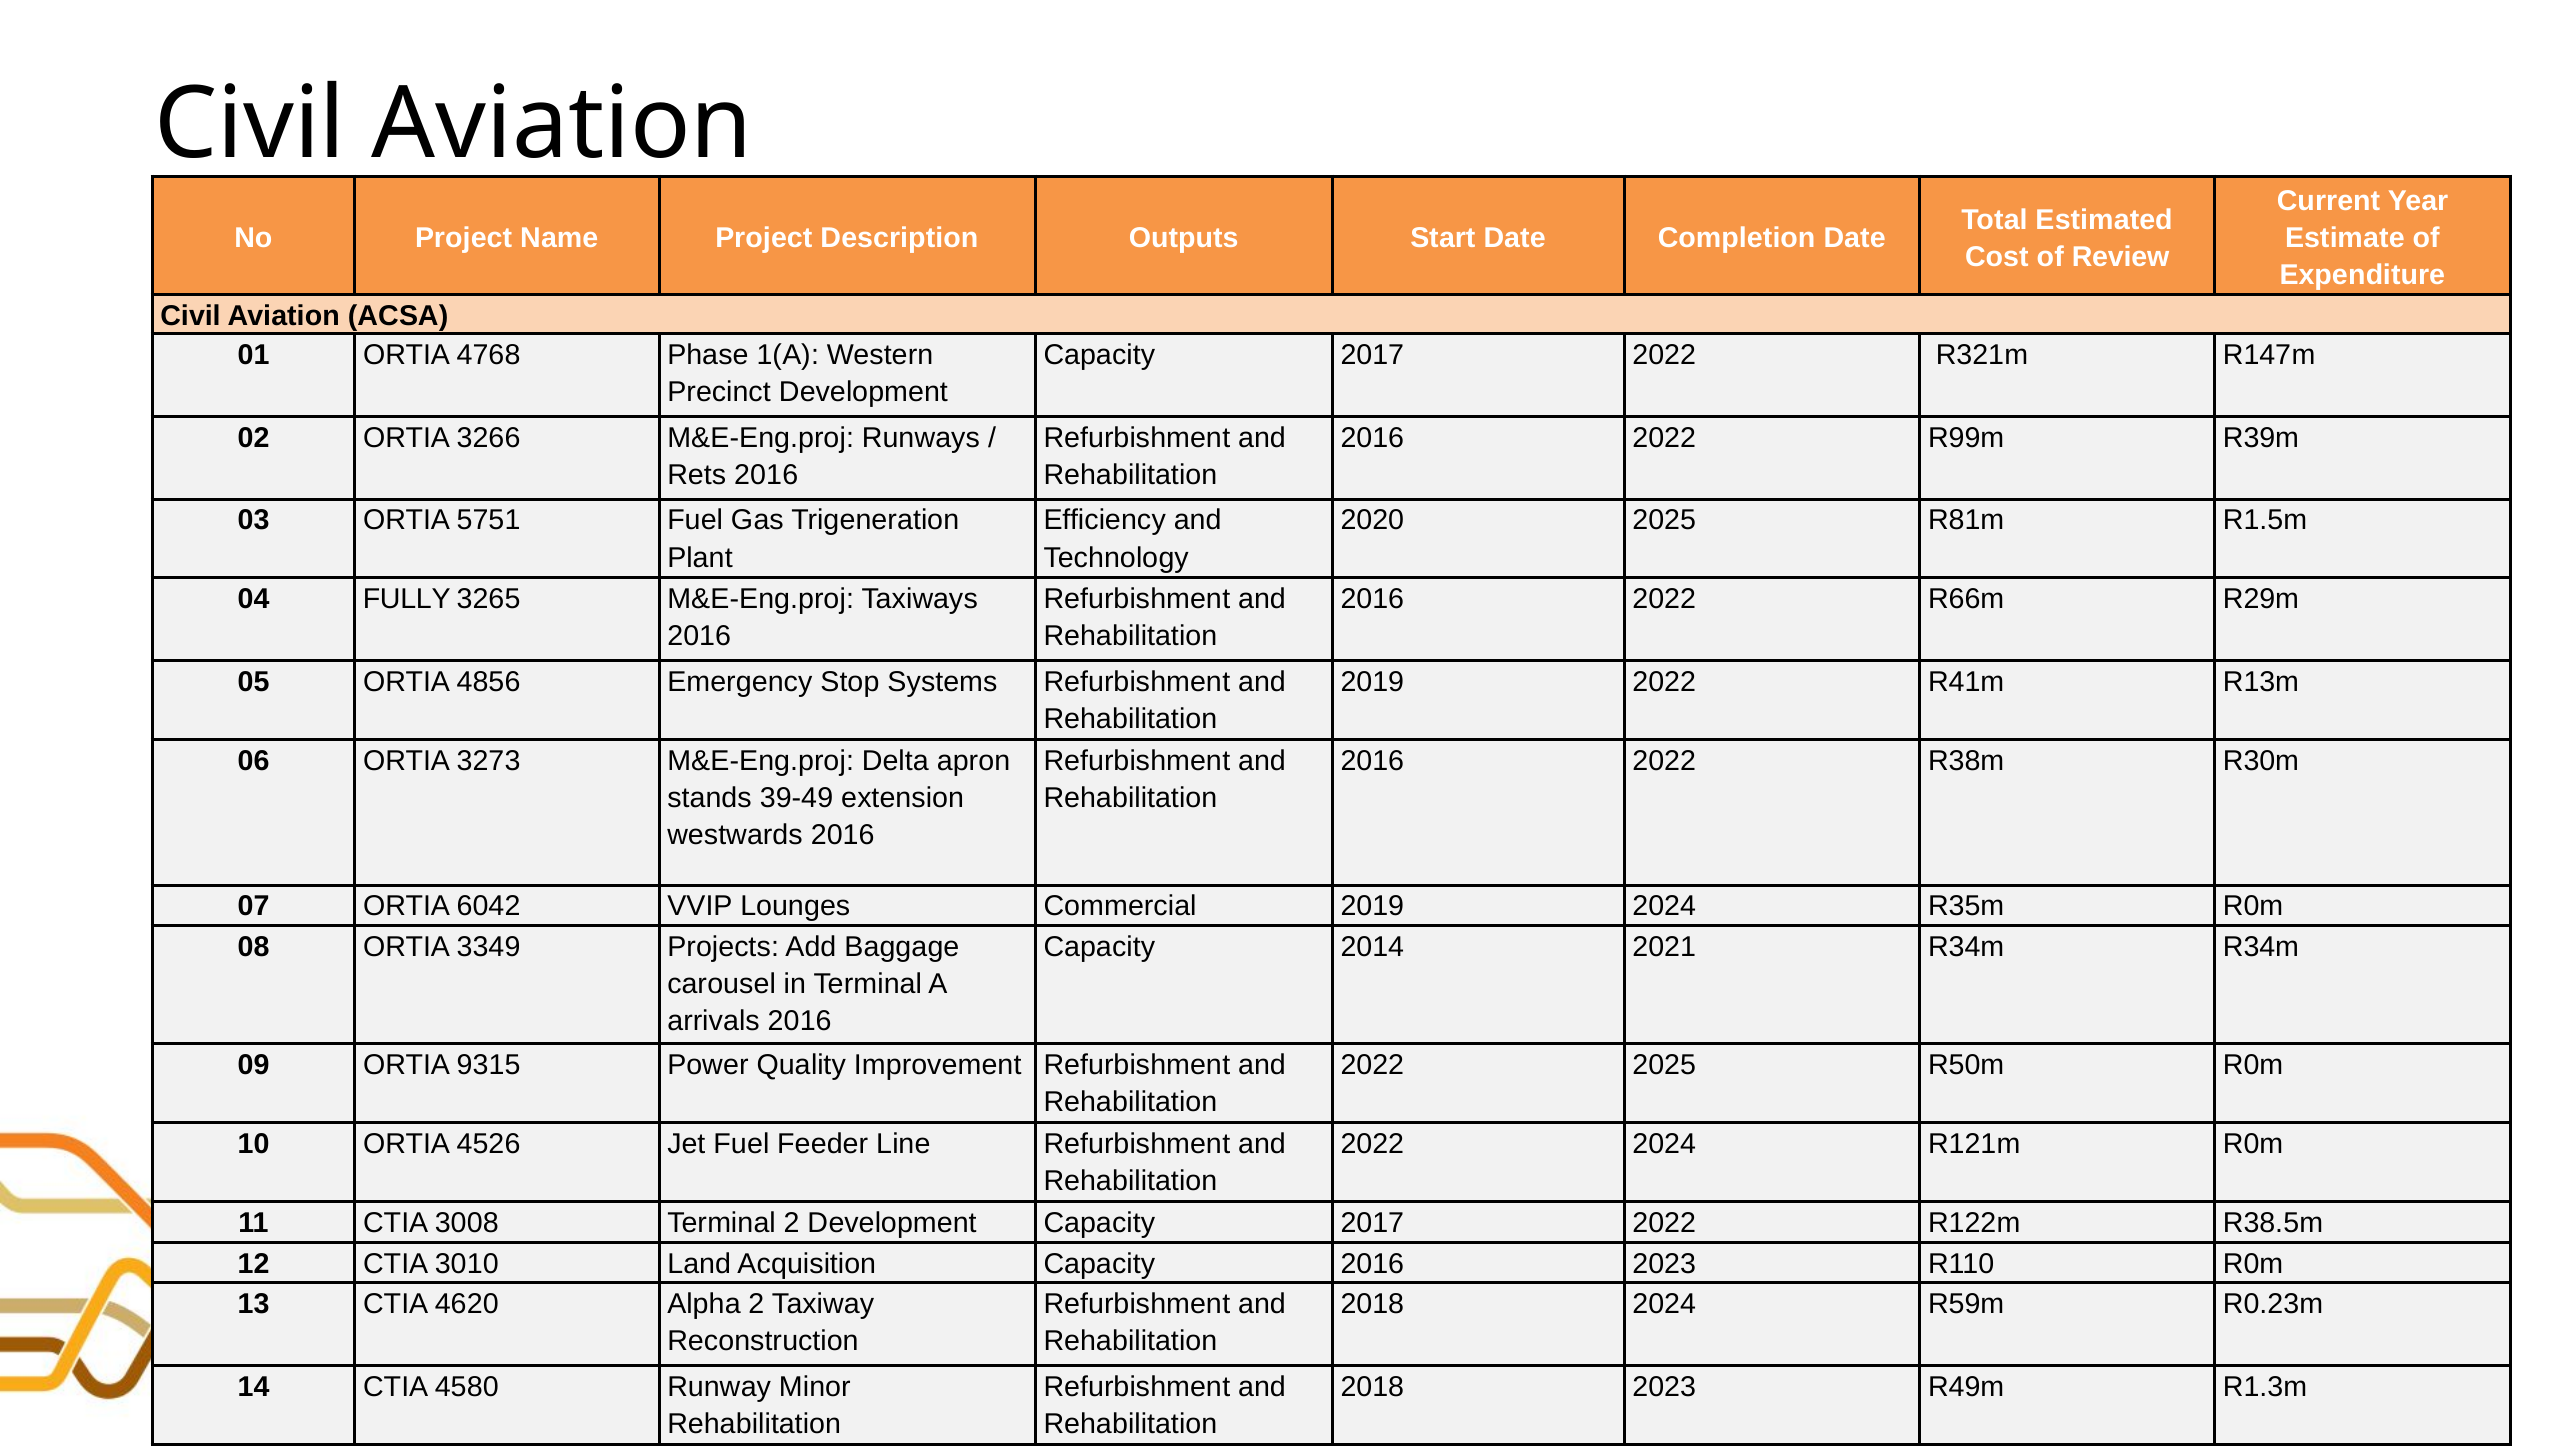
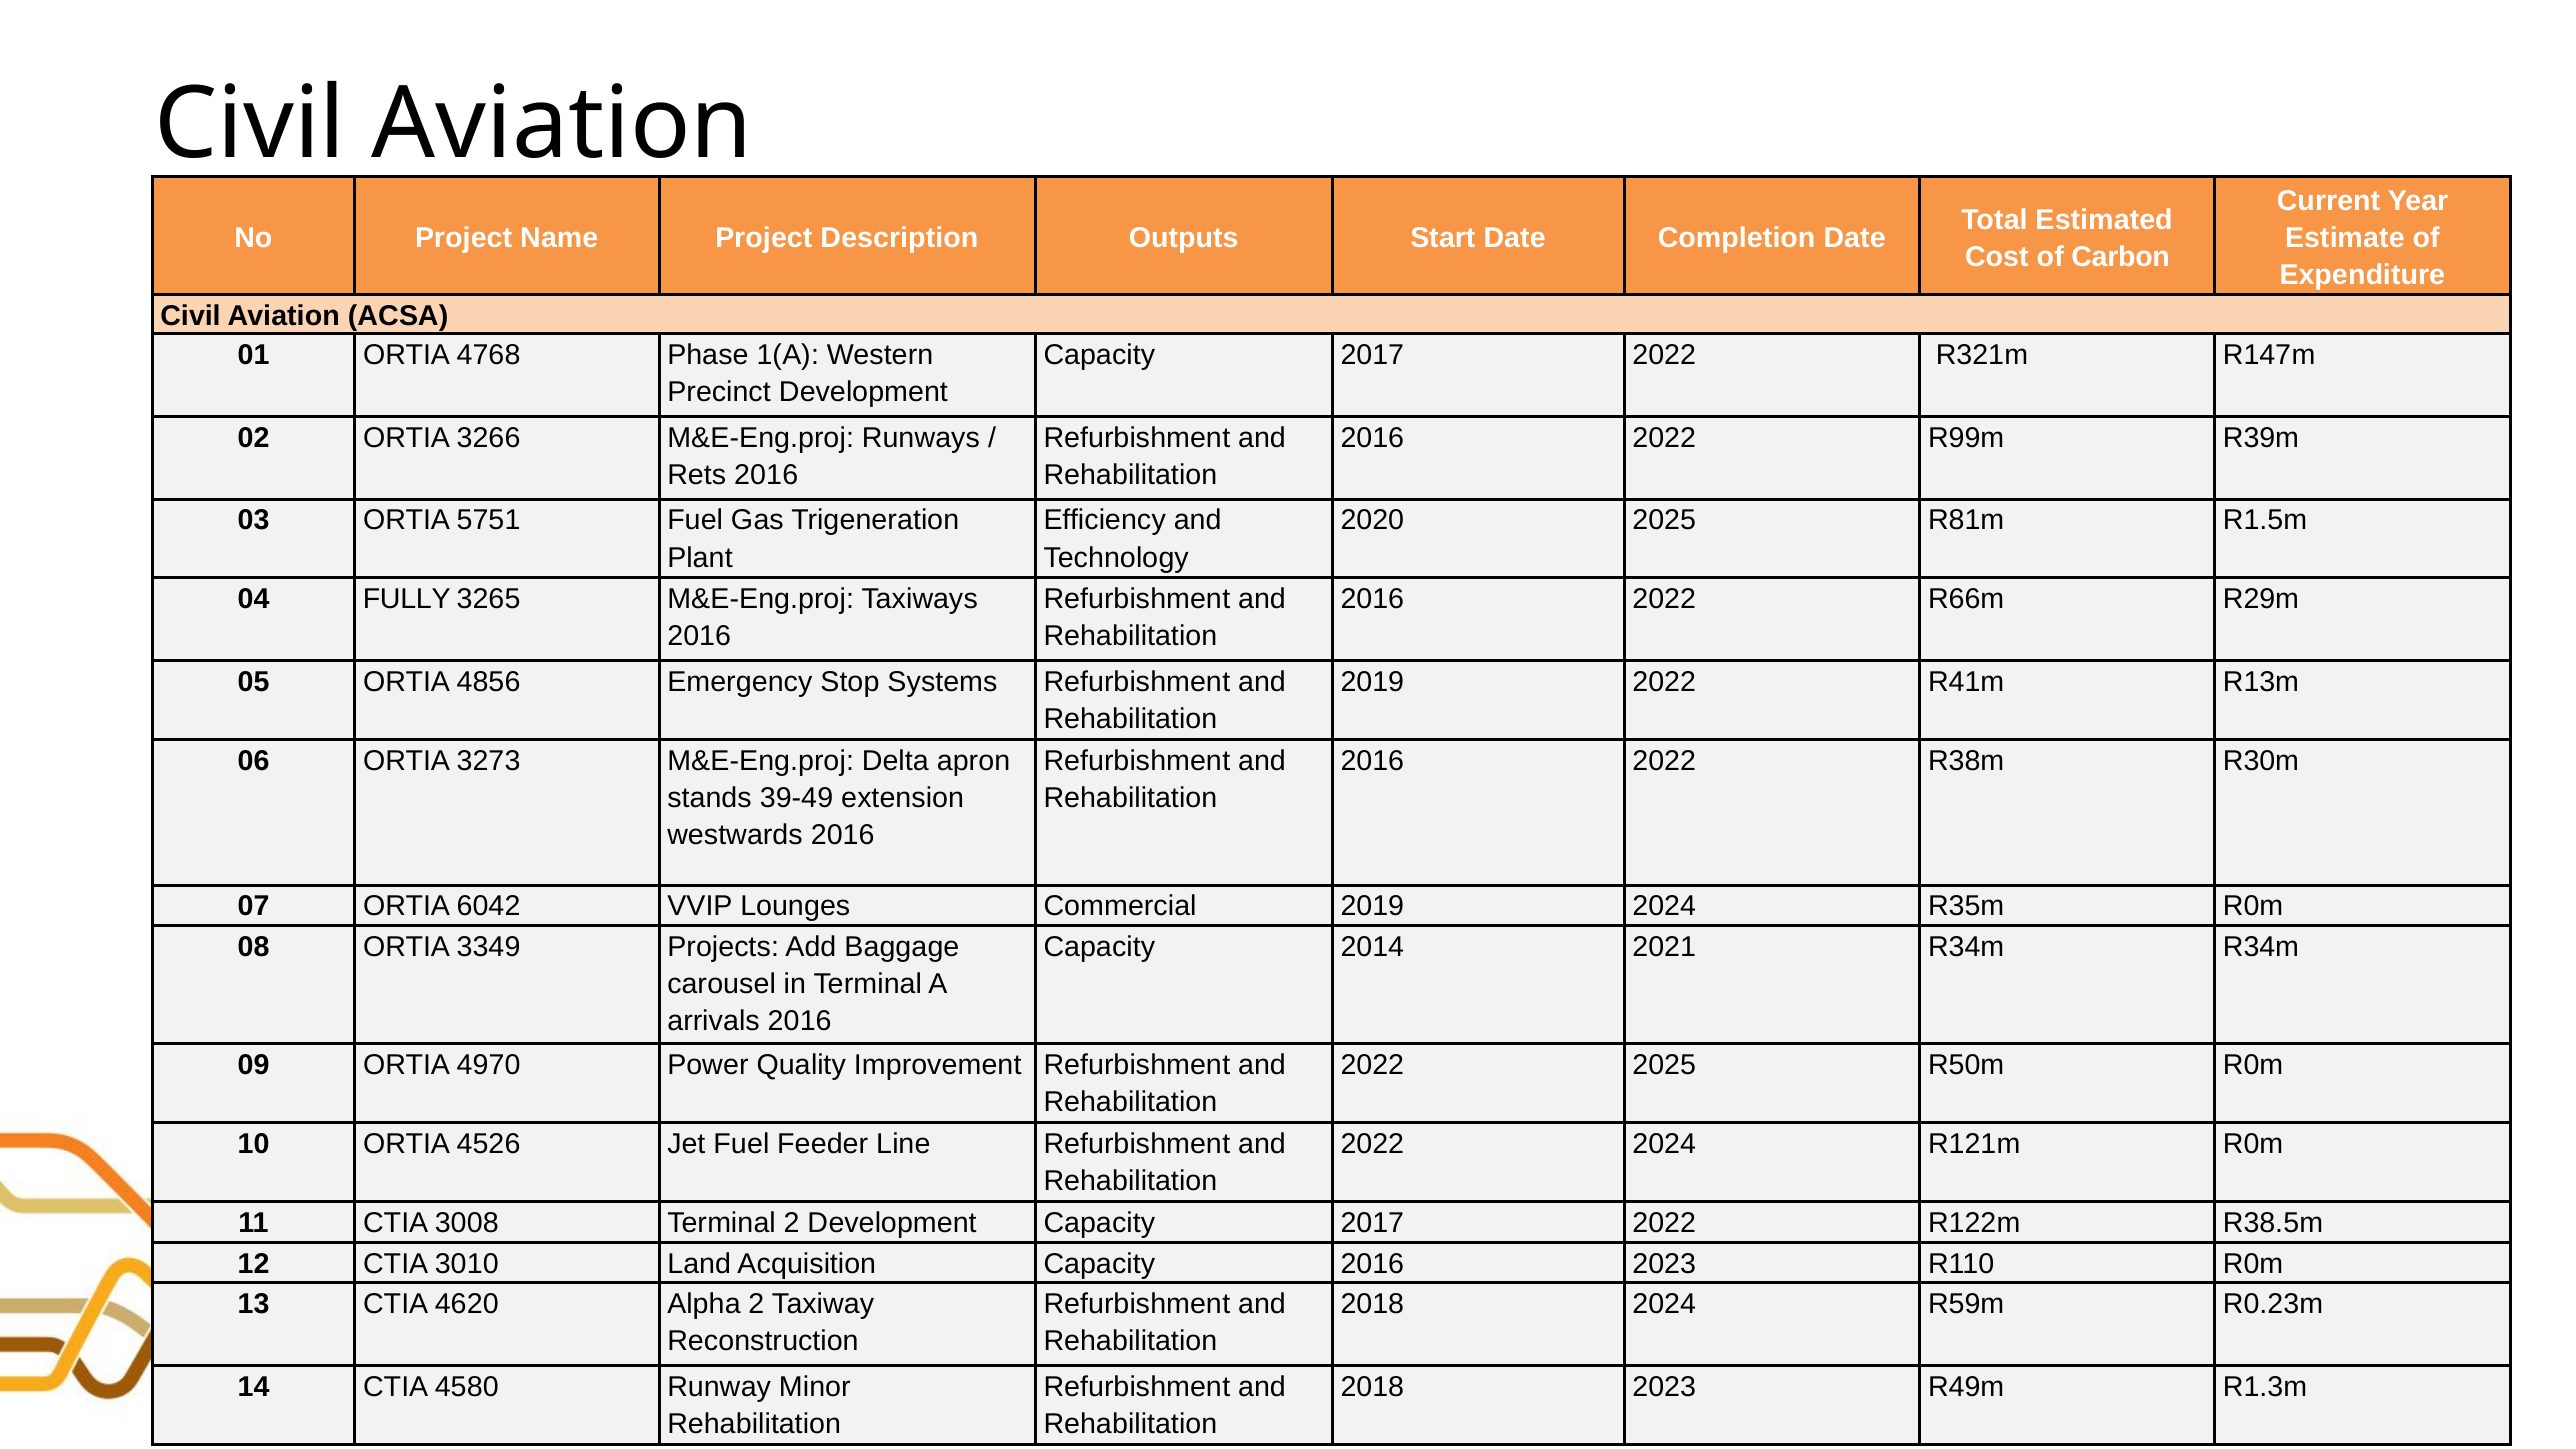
Review: Review -> Carbon (2121, 257)
9315: 9315 -> 4970 (489, 1065)
